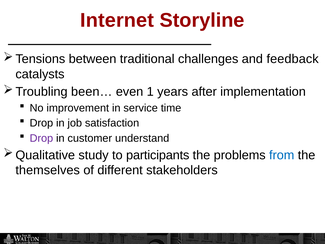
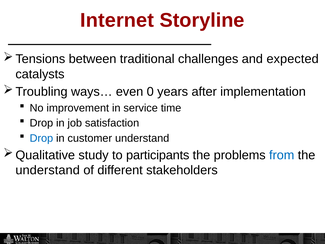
feedback: feedback -> expected (293, 59)
been…: been… -> ways… (92, 92)
1: 1 -> 0 (150, 92)
Drop colour: purple -> blue (41, 138)
themselves: themselves -> understand (48, 170)
